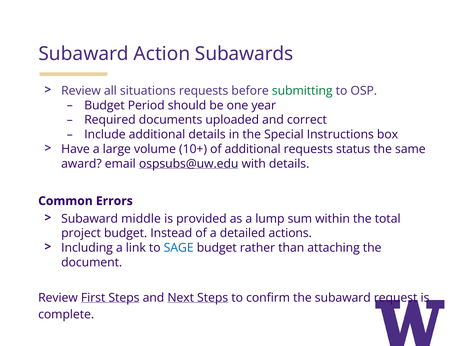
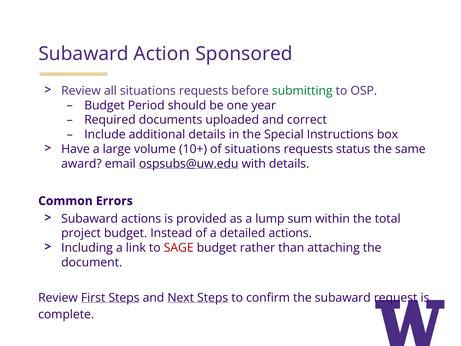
Subawards: Subawards -> Sponsored (244, 54)
of additional: additional -> situations (253, 149)
Subaward middle: middle -> actions (141, 219)
SAGE colour: blue -> red (179, 248)
